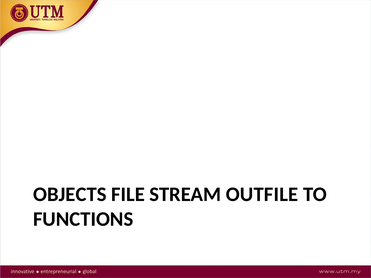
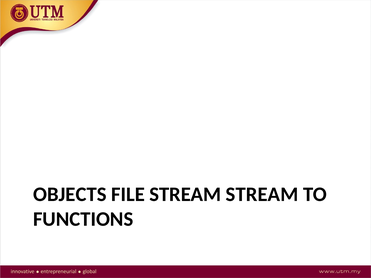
STREAM OUTFILE: OUTFILE -> STREAM (262, 194)
